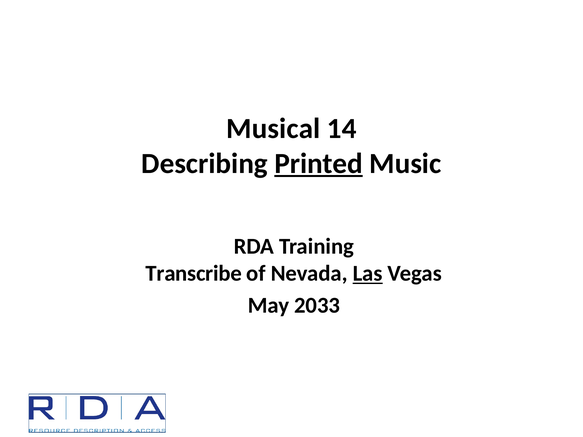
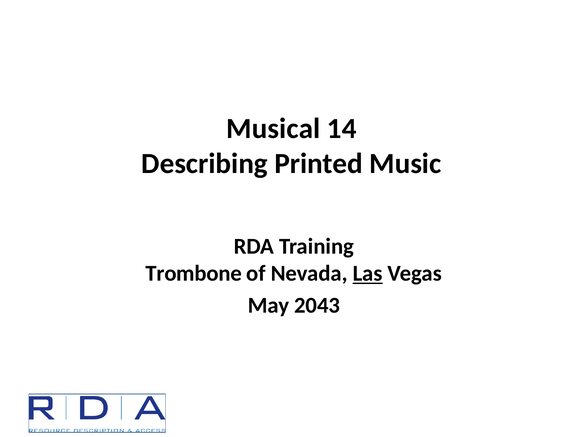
Printed underline: present -> none (319, 164)
Transcribe: Transcribe -> Trombone (194, 274)
2033: 2033 -> 2043 (317, 305)
